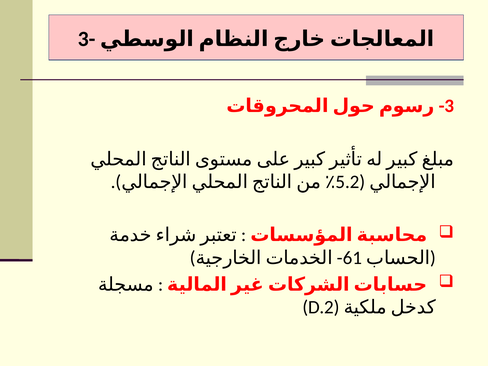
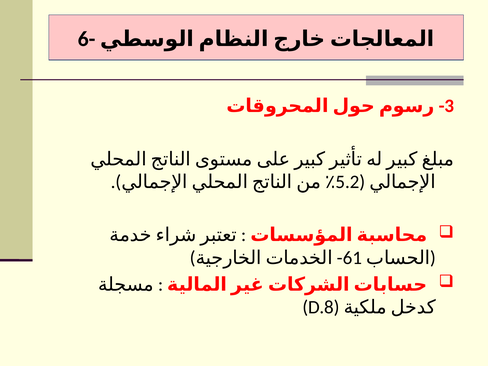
3-: 3- -> 6- (87, 39)
D.2: D.2 -> D.8 (321, 307)
